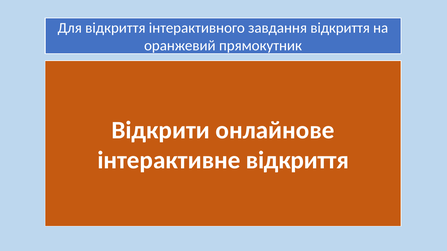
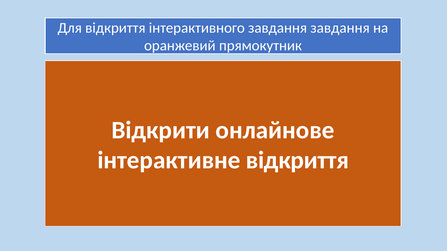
завдання відкриття: відкриття -> завдання (340, 28)
